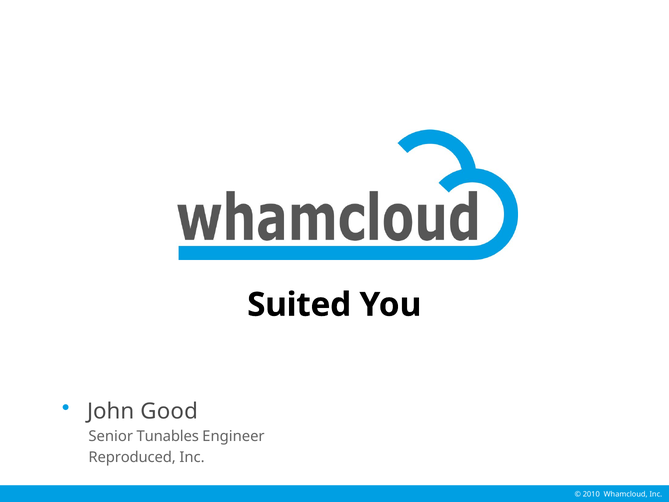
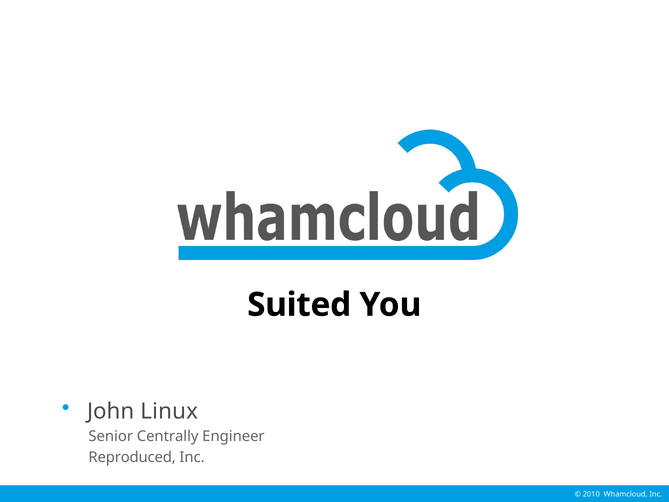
Good: Good -> Linux (169, 411)
Tunables: Tunables -> Centrally (168, 436)
